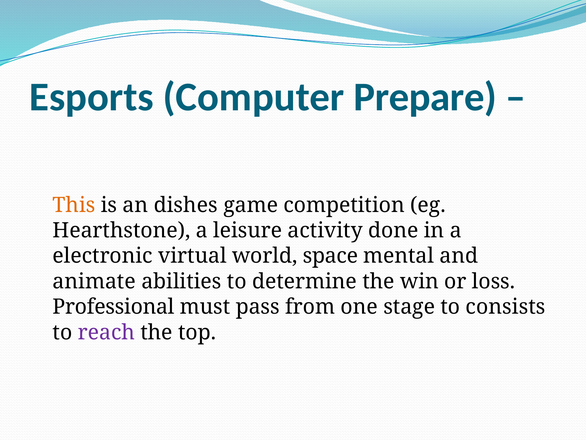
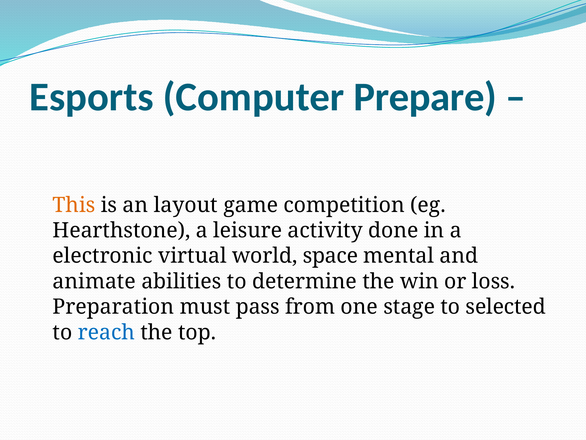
dishes: dishes -> layout (186, 205)
Professional: Professional -> Preparation (113, 307)
consists: consists -> selected (506, 307)
reach colour: purple -> blue (106, 332)
